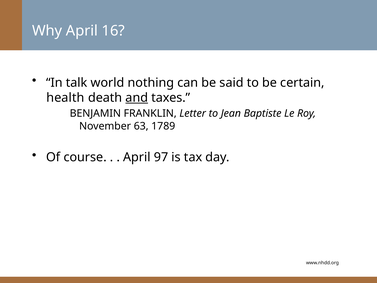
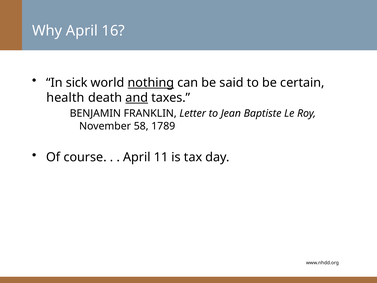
talk: talk -> sick (77, 83)
nothing underline: none -> present (151, 83)
63: 63 -> 58 (141, 126)
97: 97 -> 11 (161, 157)
